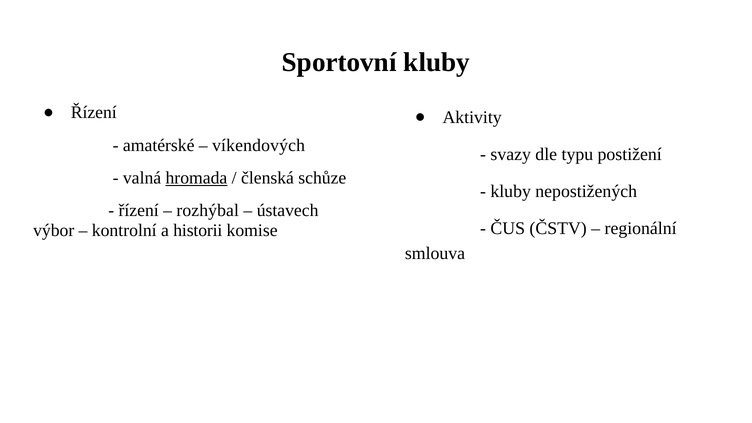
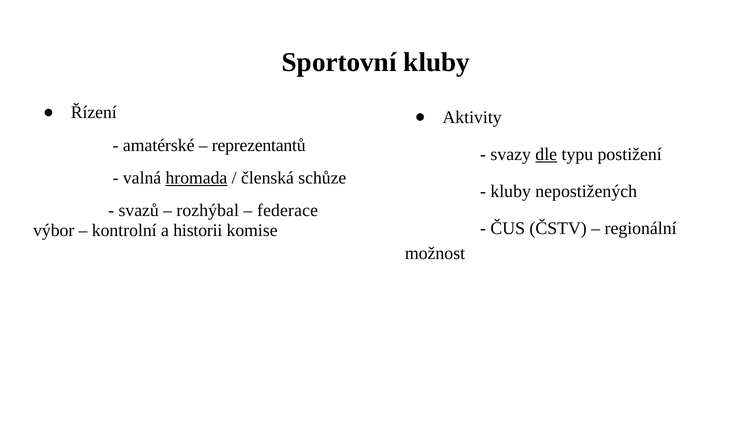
víkendových: víkendových -> reprezentantů (259, 145)
dle underline: none -> present (546, 154)
řízení: řízení -> svazů (139, 211)
ústavech: ústavech -> federace (288, 211)
smlouva: smlouva -> možnost (435, 253)
